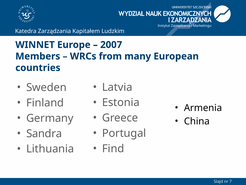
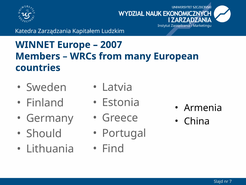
Sandra: Sandra -> Should (44, 133)
